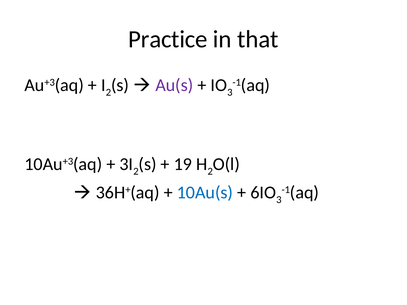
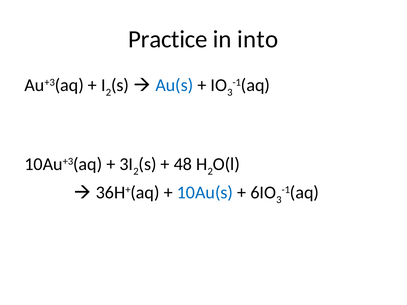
that: that -> into (258, 39)
Au(s colour: purple -> blue (174, 85)
19: 19 -> 48 (183, 164)
